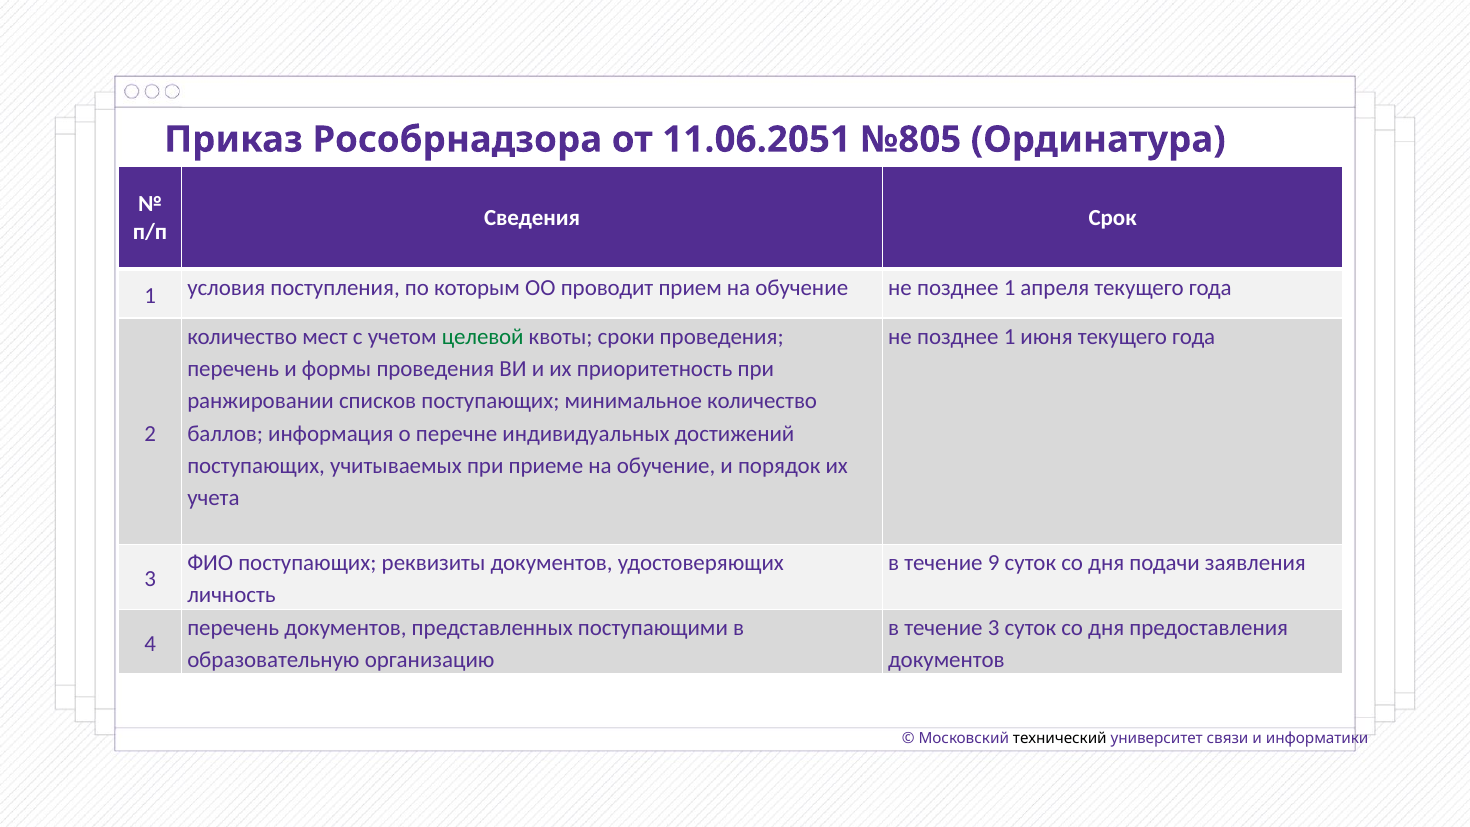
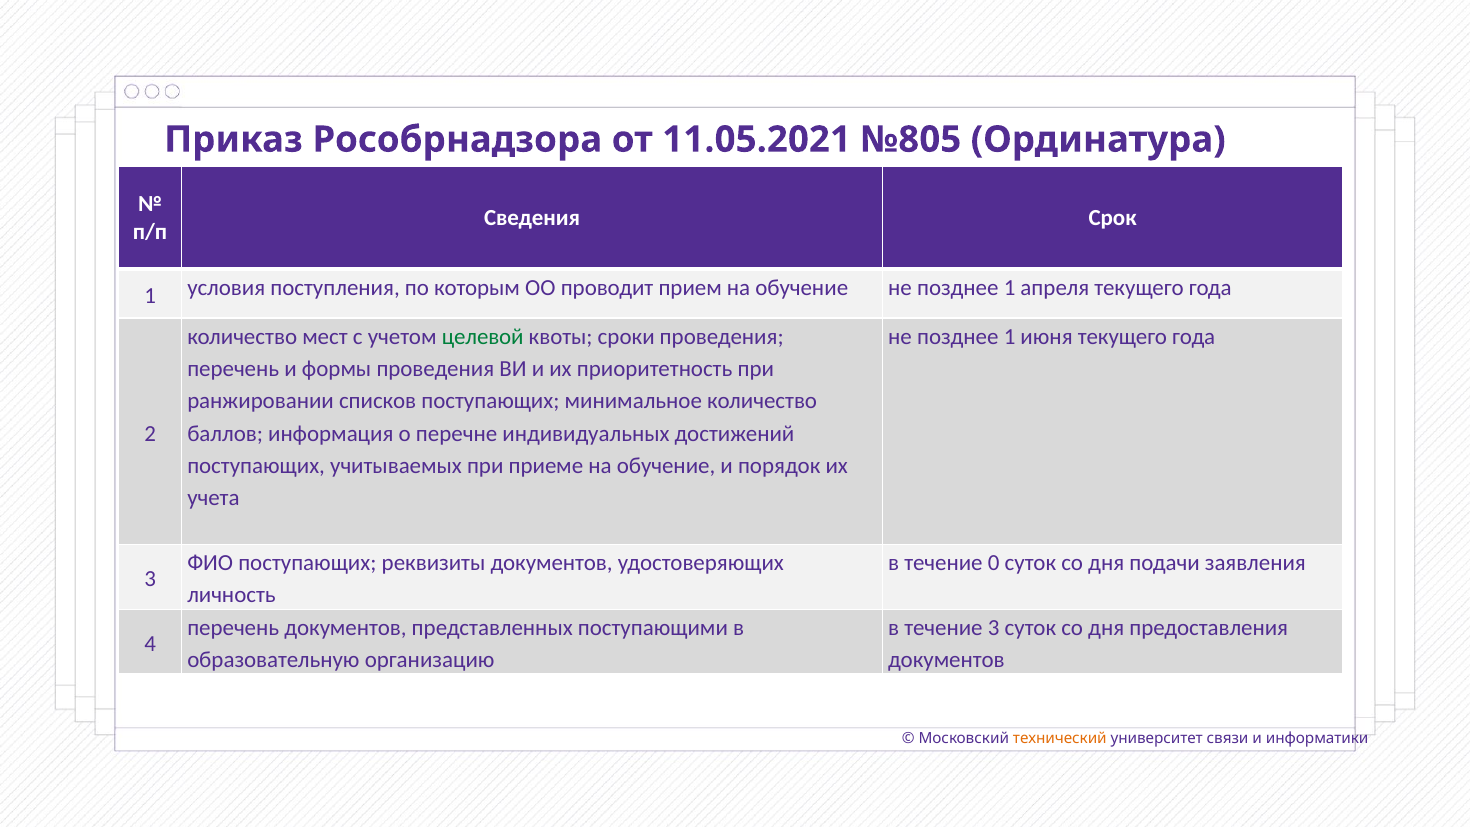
11.06.2051: 11.06.2051 -> 11.05.2021 (757, 140)
9: 9 -> 0 (994, 563)
технический colour: black -> orange (1060, 738)
